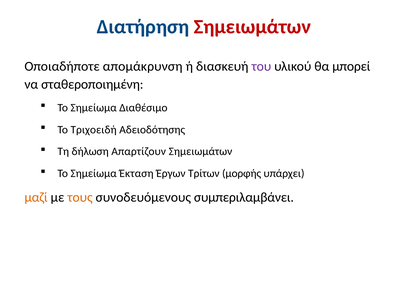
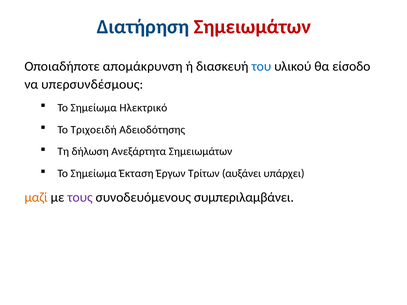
του colour: purple -> blue (261, 66)
μπορεί: μπορεί -> είσοδο (351, 66)
σταθεροποιημένη: σταθεροποιημένη -> υπερσυνδέσμους (92, 85)
Διαθέσιμο: Διαθέσιμο -> Ηλεκτρικό (143, 108)
Απαρτίζουν: Απαρτίζουν -> Ανεξάρτητα (139, 152)
μορφής: μορφής -> αυξάνει (242, 174)
τους colour: orange -> purple (80, 197)
